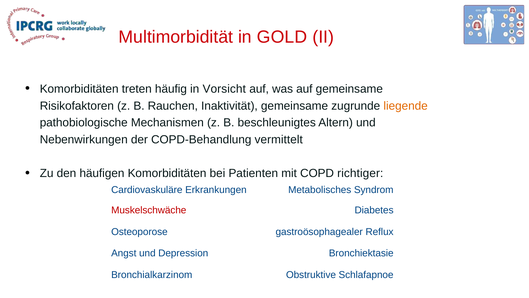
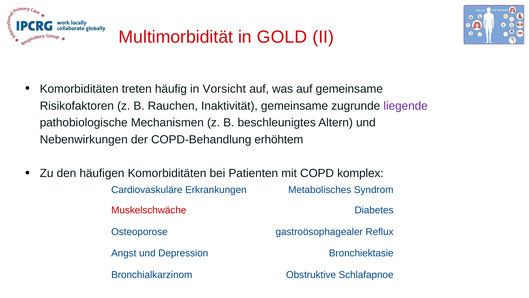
liegende colour: orange -> purple (406, 106)
vermittelt: vermittelt -> erhöhtem (279, 140)
richtiger: richtiger -> komplex (360, 173)
